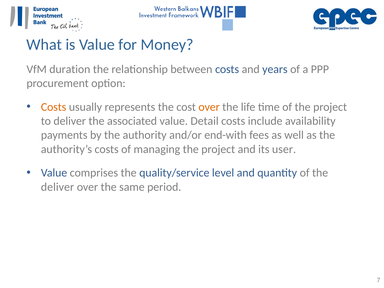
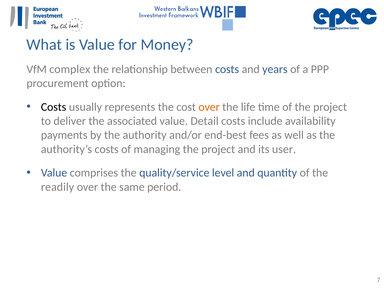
duration: duration -> complex (70, 69)
Costs colour: orange -> black (54, 107)
end-with: end-with -> end-best (225, 135)
deliver: deliver -> readily (58, 187)
